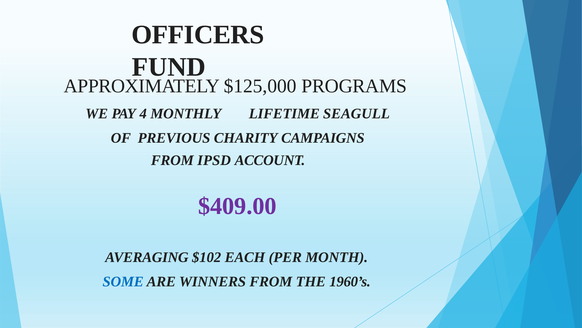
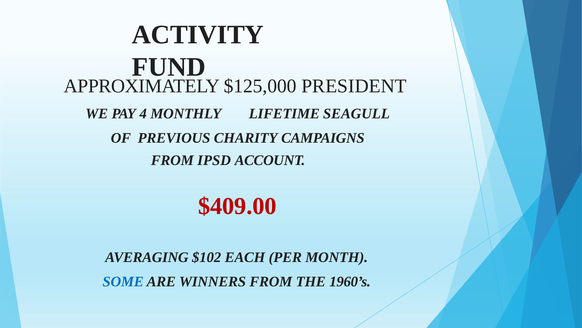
OFFICERS: OFFICERS -> ACTIVITY (198, 35)
PROGRAMS: PROGRAMS -> PRESIDENT (354, 86)
$409.00 colour: purple -> red (237, 206)
